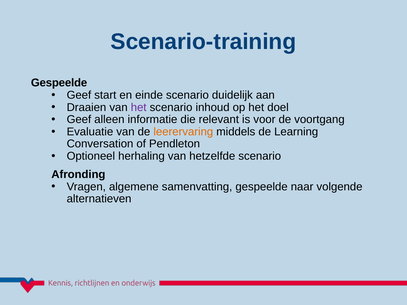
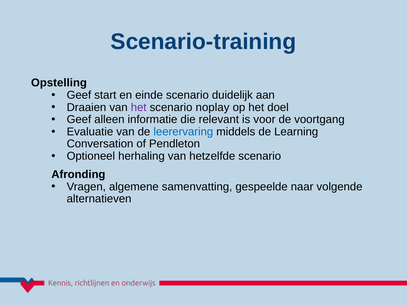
Gespeelde: Gespeelde -> Opstelling (59, 83)
inhoud: inhoud -> noplay (213, 107)
leerervaring colour: orange -> blue (183, 132)
